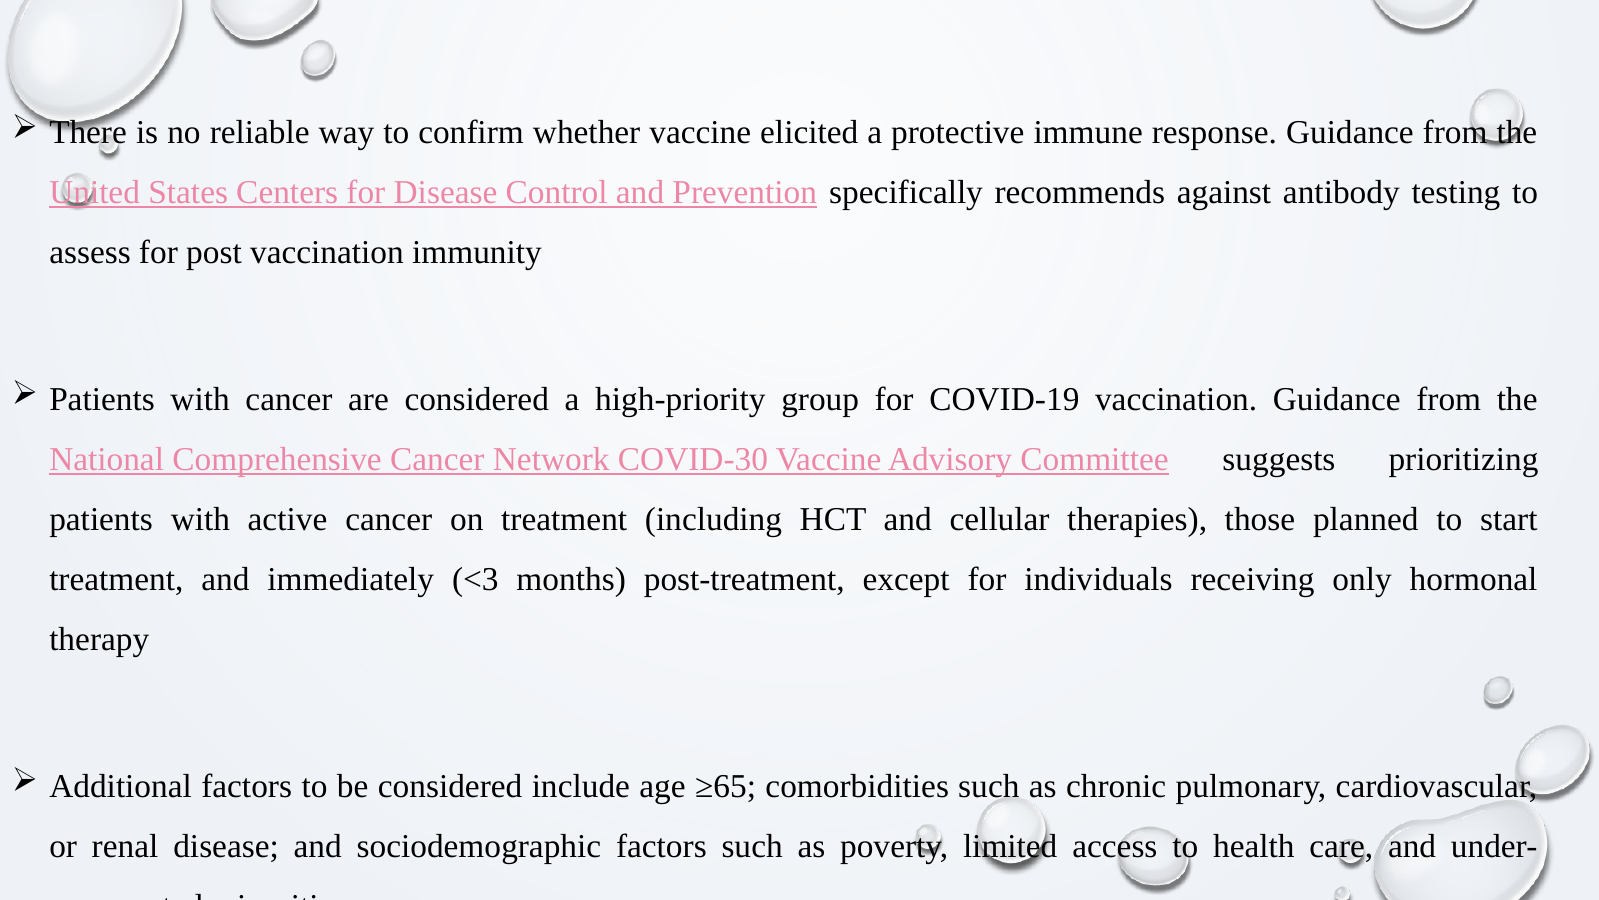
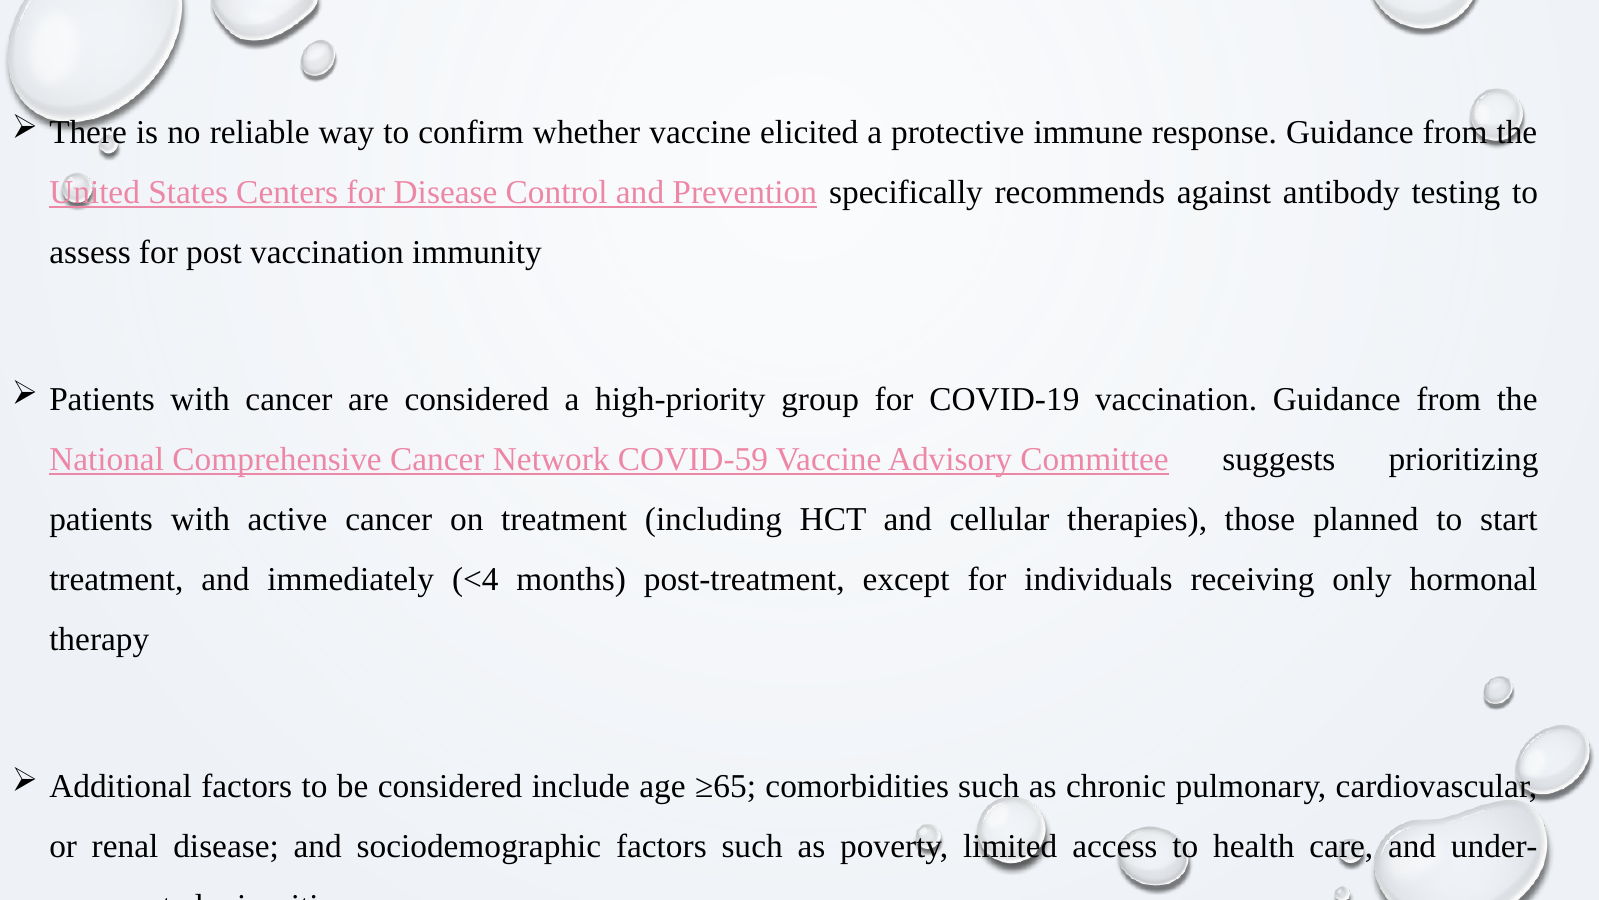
COVID-30: COVID-30 -> COVID-59 (693, 459)
<3: <3 -> <4 (475, 579)
